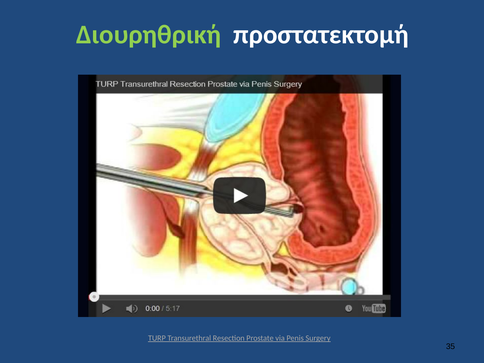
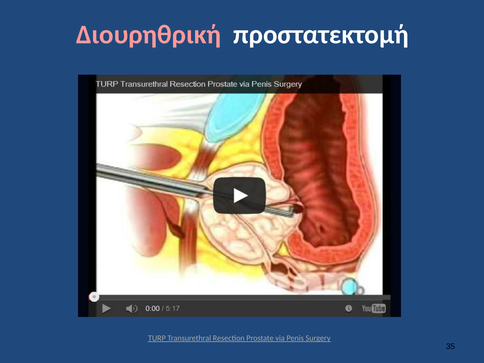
Διουρηθρική colour: light green -> pink (149, 35)
